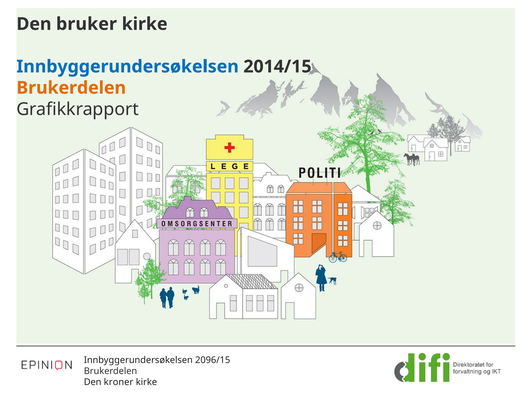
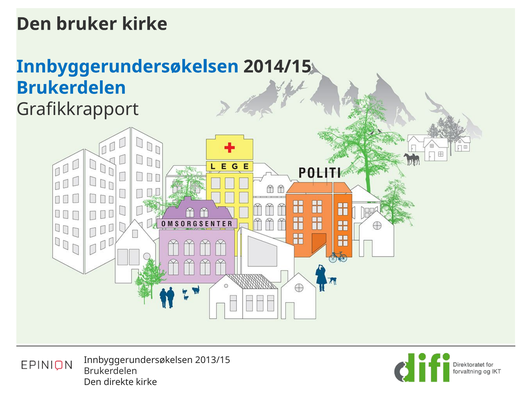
Brukerdelen colour: orange -> blue (71, 88)
2096/15: 2096/15 -> 2013/15 (213, 360)
kroner: kroner -> direkte (119, 382)
